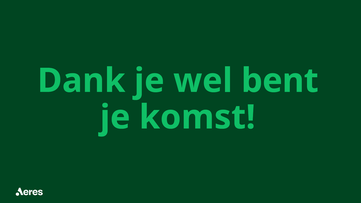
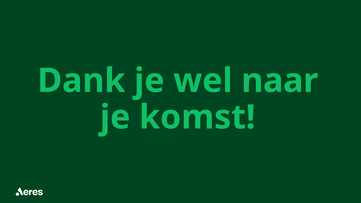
bent: bent -> naar (280, 81)
